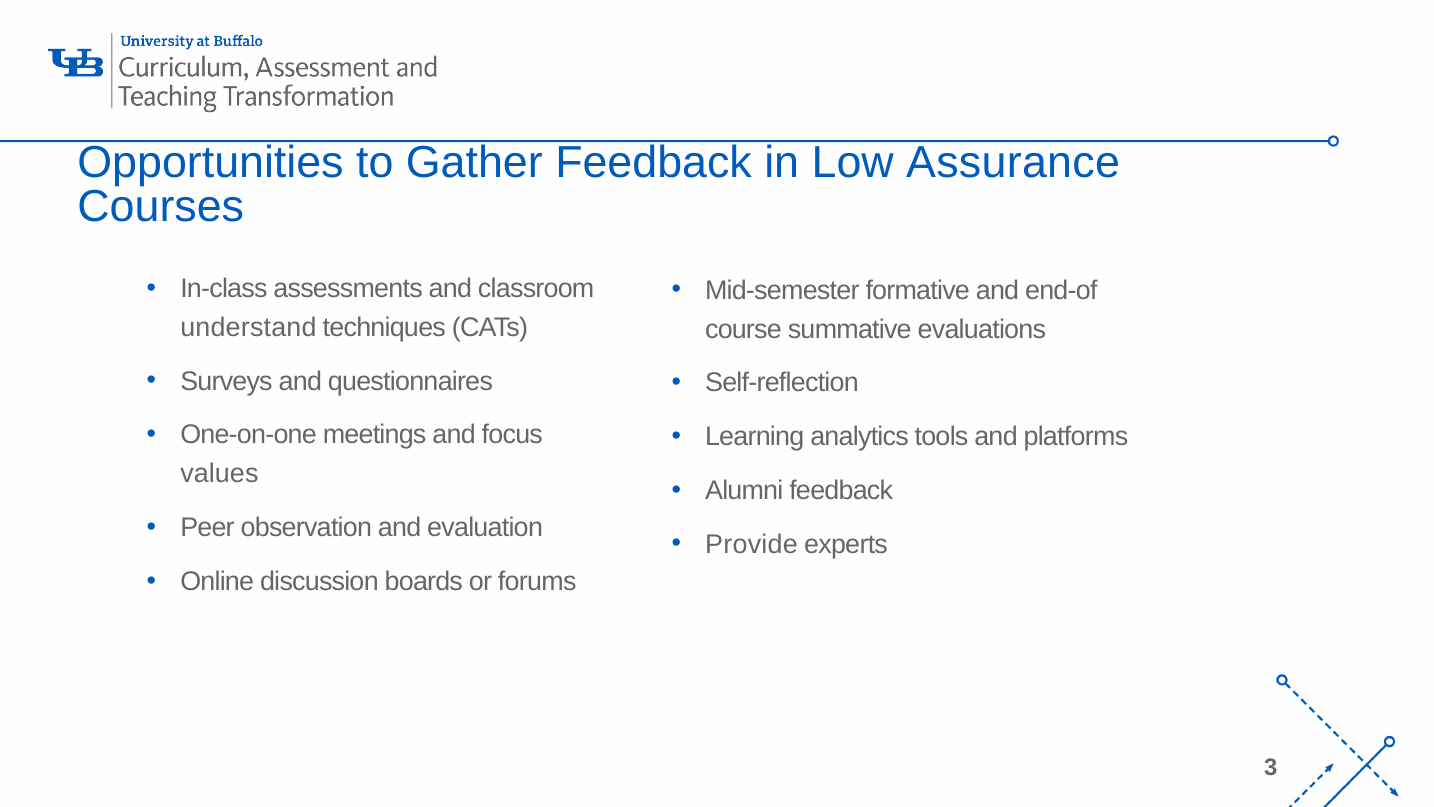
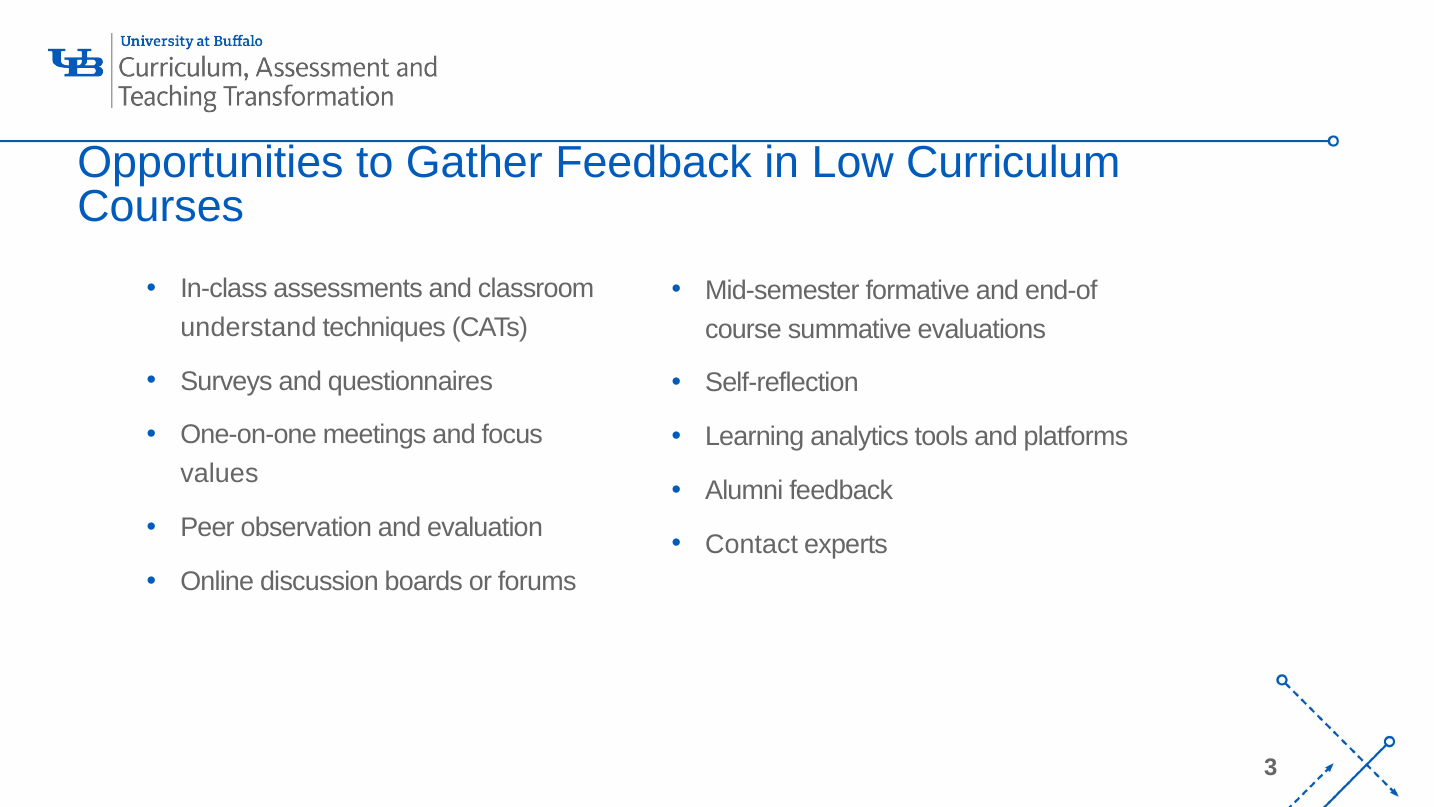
Assurance: Assurance -> Curriculum (1013, 163)
Provide: Provide -> Contact (752, 544)
